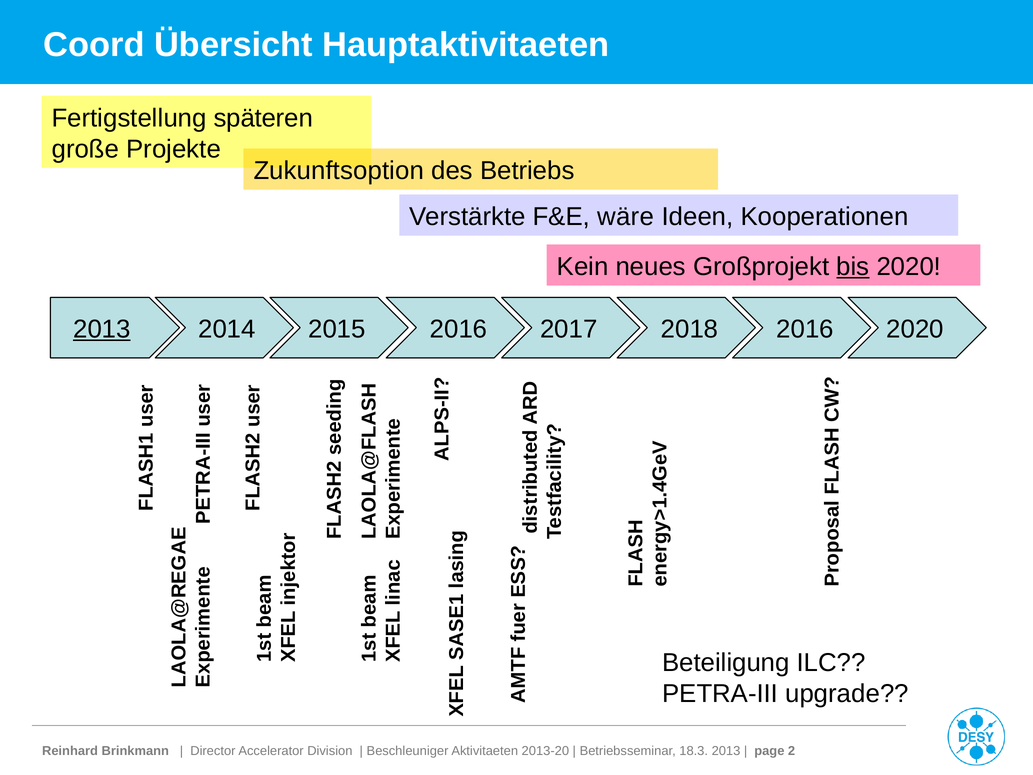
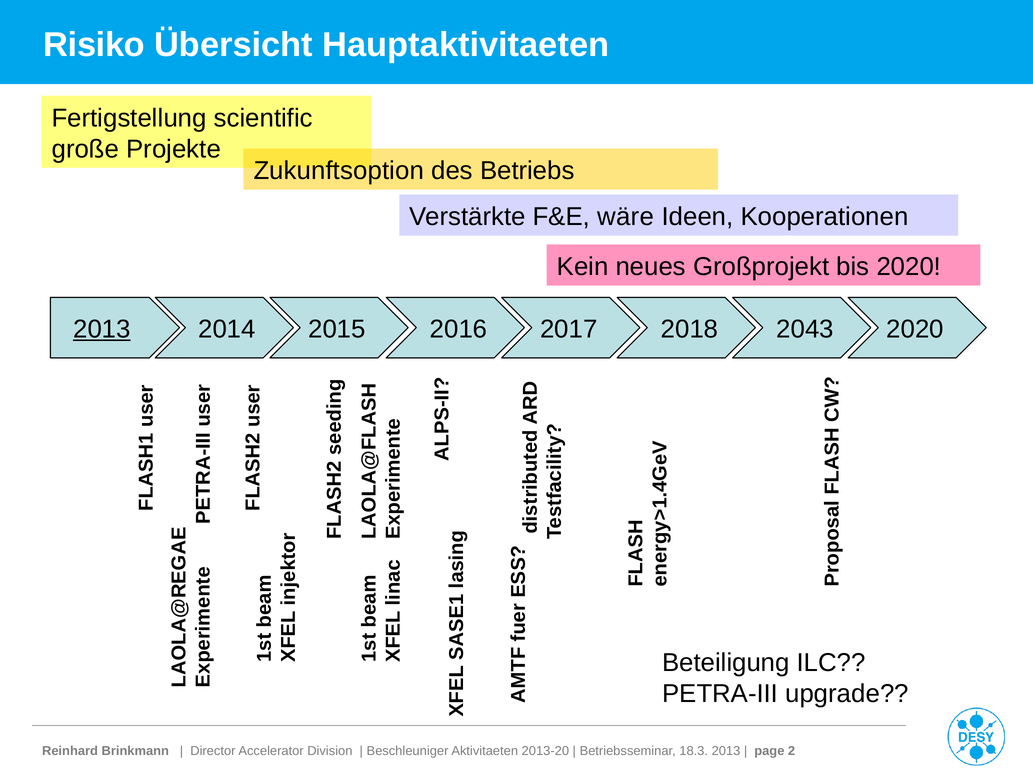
Coord: Coord -> Risiko (94, 45)
späteren: späteren -> scientific (263, 118)
bis underline: present -> none (853, 267)
2018 2016: 2016 -> 2043 (805, 329)
